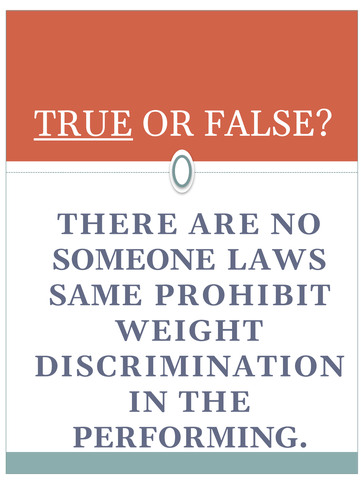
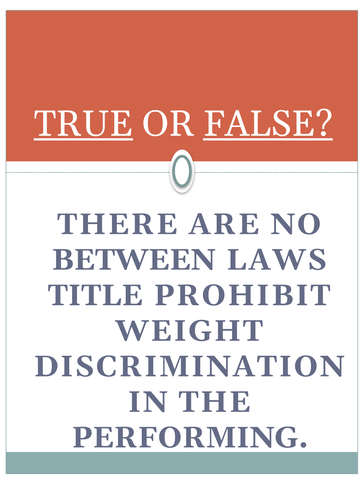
FALSE underline: none -> present (268, 124)
SOMEONE: SOMEONE -> BETWEEN (134, 260)
SAME: SAME -> TITLE (95, 296)
